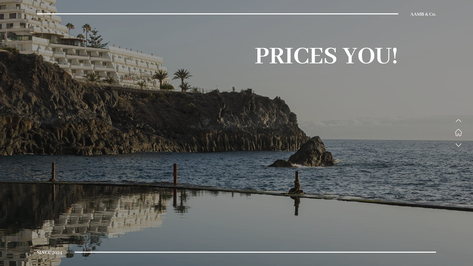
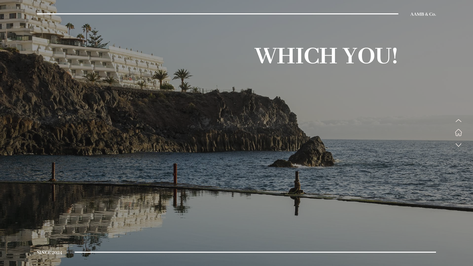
PRICES: PRICES -> WHICH (296, 55)
